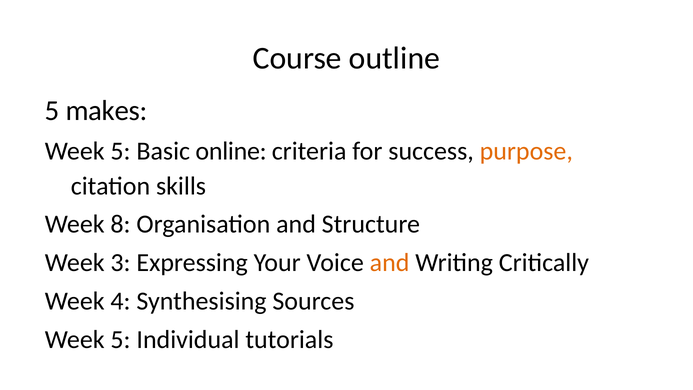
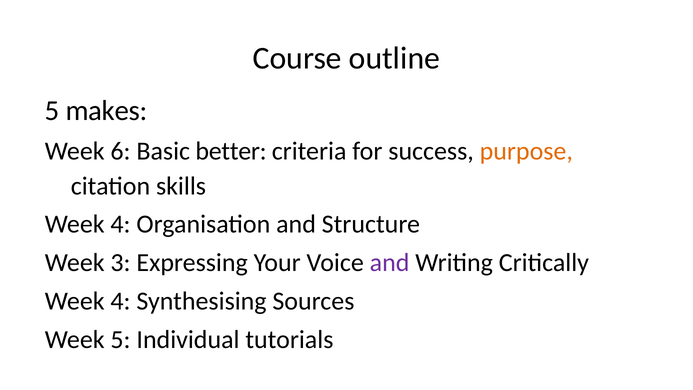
5: 5 -> 6 (121, 151)
online: online -> better (231, 151)
8: 8 -> 4 (121, 224)
and colour: orange -> purple (390, 263)
